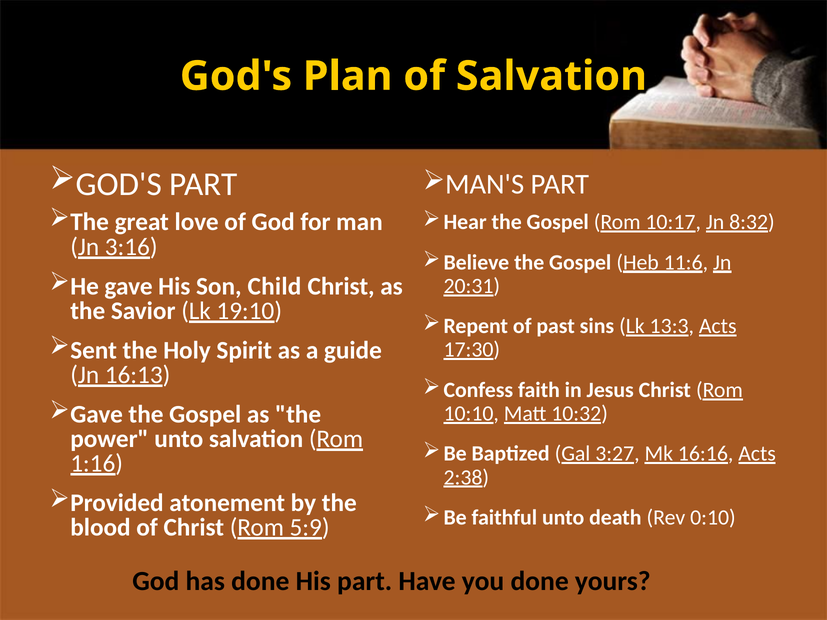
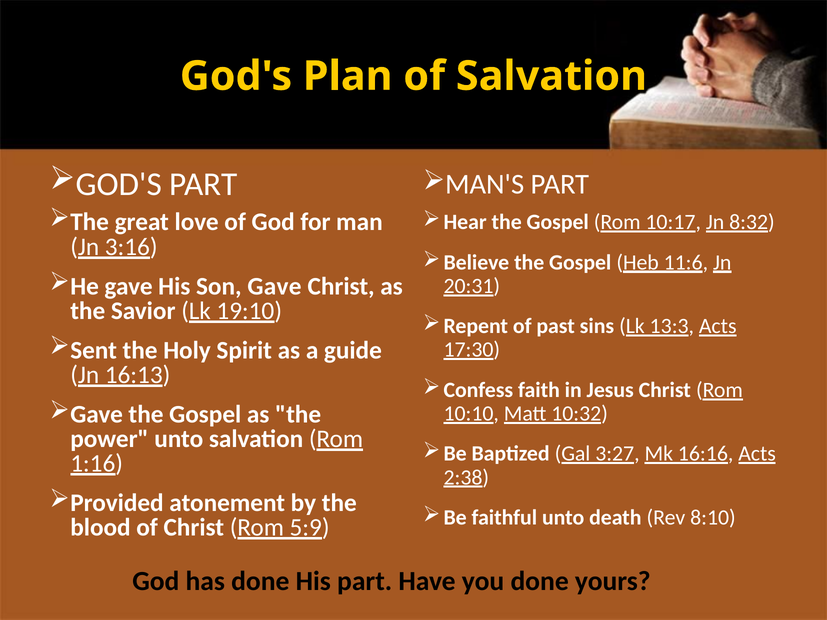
Son Child: Child -> Gave (274, 286)
0:10: 0:10 -> 8:10 (713, 518)
